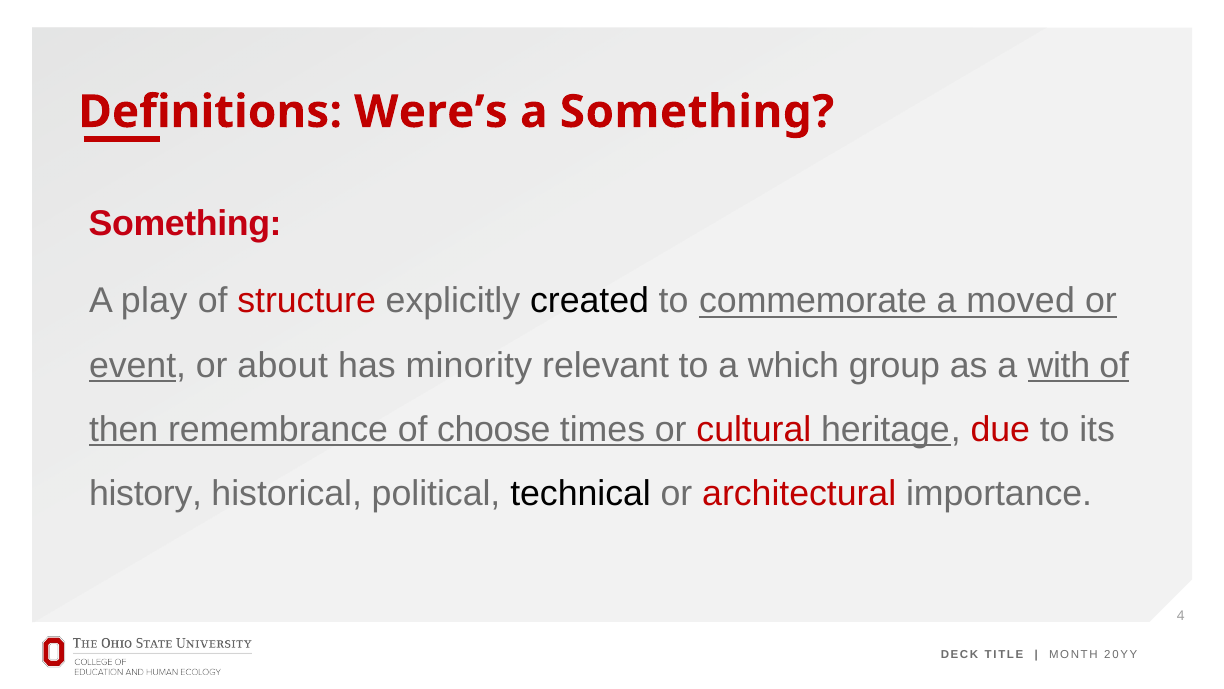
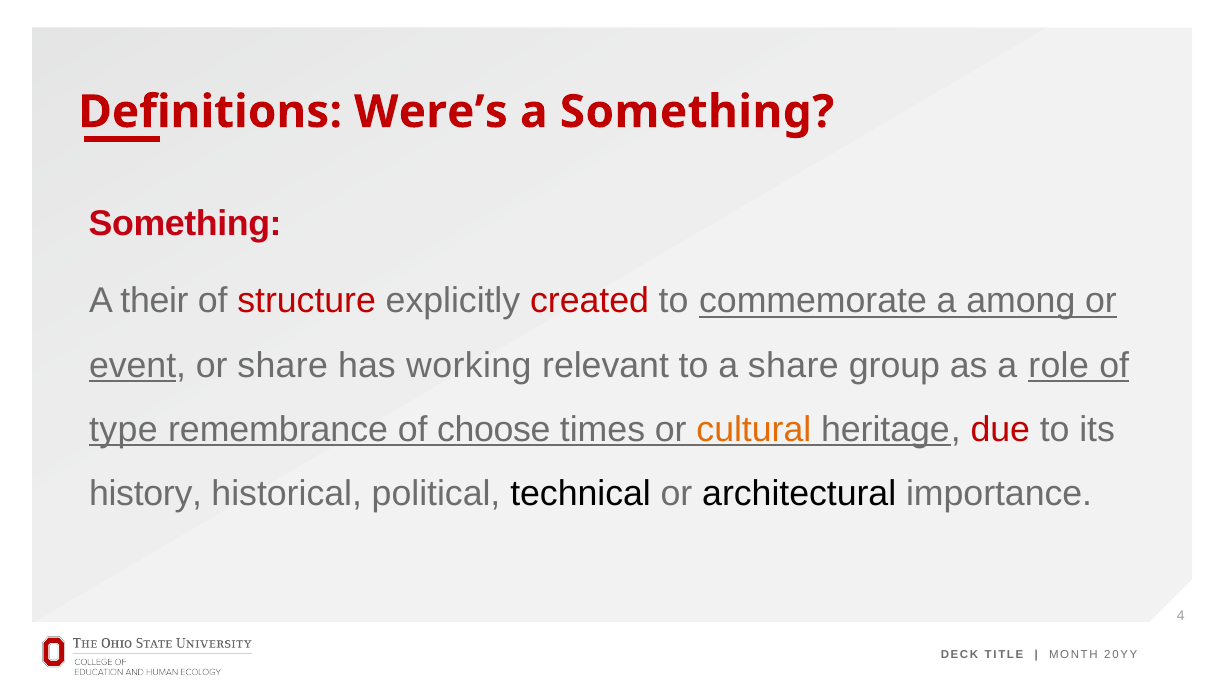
play: play -> their (154, 301)
created colour: black -> red (590, 301)
moved: moved -> among (1021, 301)
or about: about -> share (283, 365)
minority: minority -> working (469, 365)
a which: which -> share (793, 365)
with: with -> role (1059, 365)
then: then -> type (123, 429)
cultural colour: red -> orange (754, 429)
architectural colour: red -> black (799, 494)
